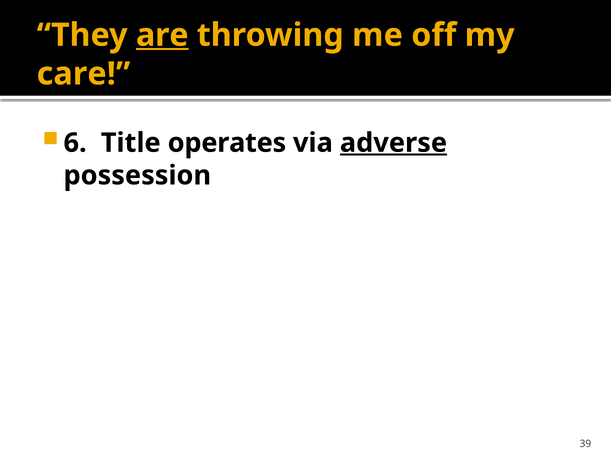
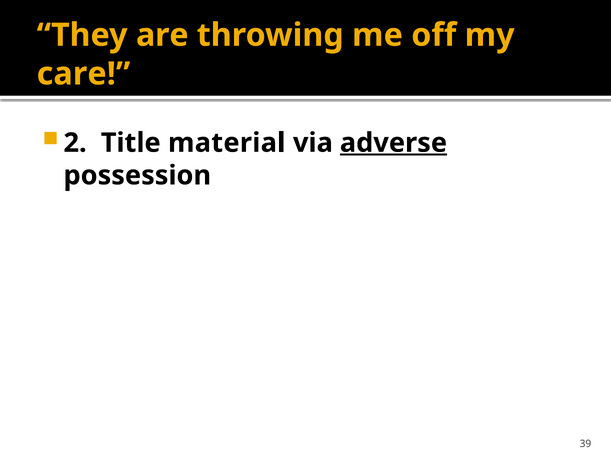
are underline: present -> none (162, 35)
6: 6 -> 2 (75, 143)
operates: operates -> material (227, 143)
